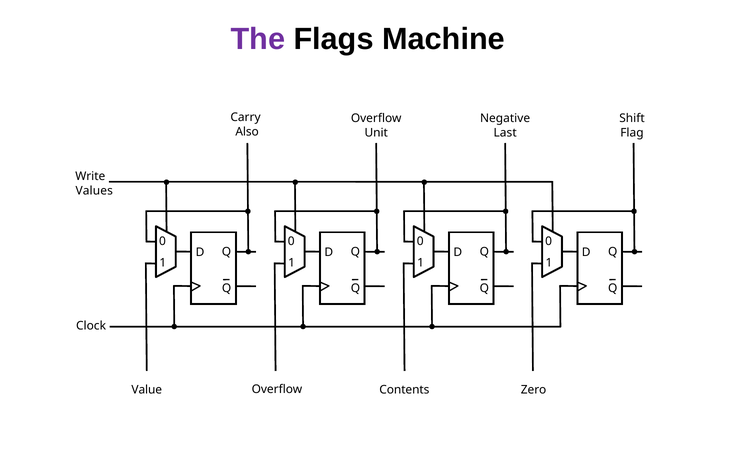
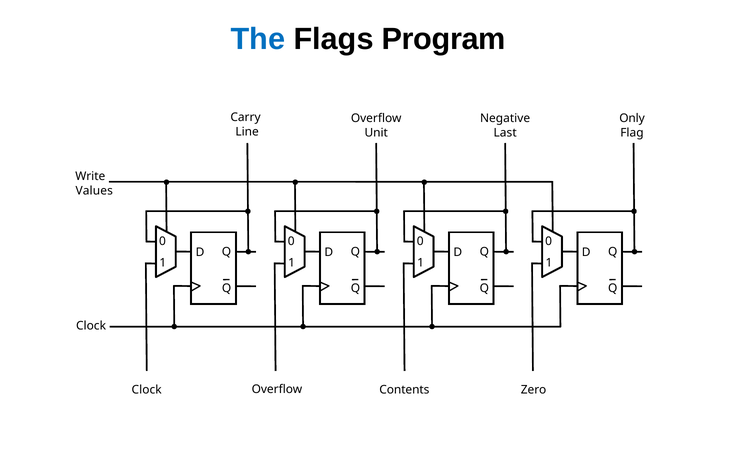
The colour: purple -> blue (258, 39)
Machine: Machine -> Program (444, 39)
Shift: Shift -> Only (632, 118)
Also: Also -> Line (247, 132)
Value: Value -> Clock (147, 390)
